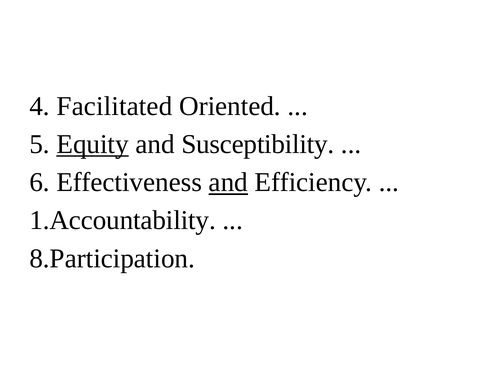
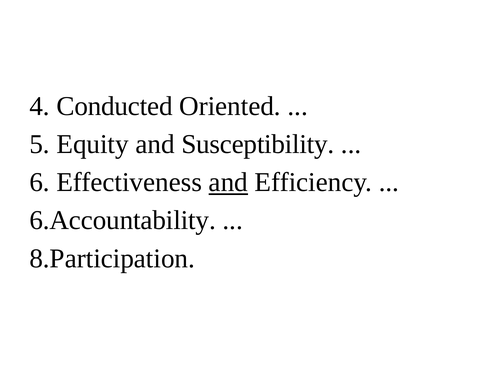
Facilitated: Facilitated -> Conducted (115, 106)
Equity underline: present -> none (93, 144)
1.Accountability: 1.Accountability -> 6.Accountability (123, 220)
